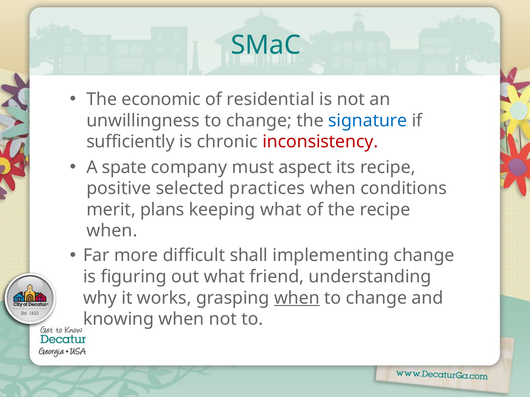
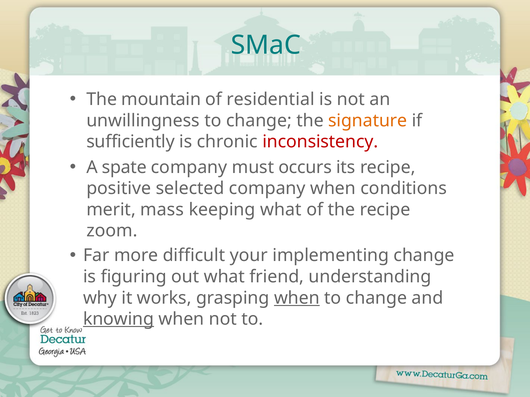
economic: economic -> mountain (161, 99)
signature colour: blue -> orange (368, 121)
aspect: aspect -> occurs (305, 168)
selected practices: practices -> company (267, 189)
plans: plans -> mass (162, 210)
when: when -> zoom (112, 231)
shall: shall -> your (249, 256)
knowing underline: none -> present (119, 319)
